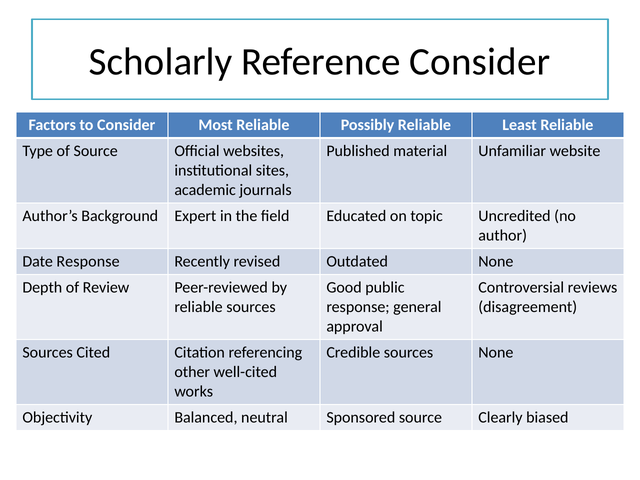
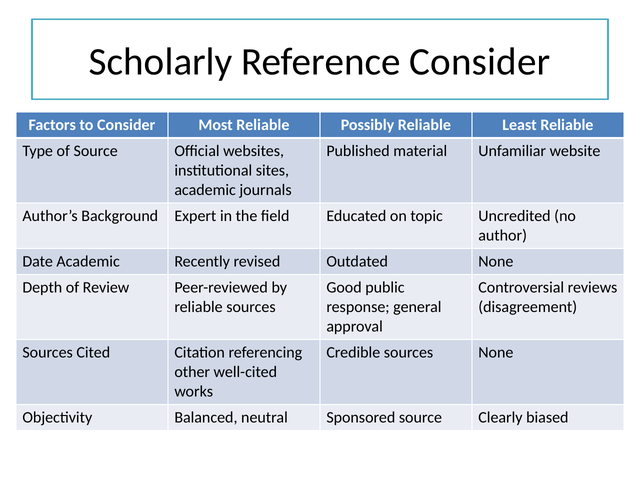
Date Response: Response -> Academic (88, 262)
